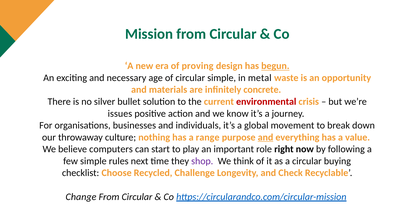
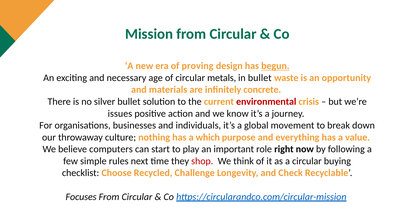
circular simple: simple -> metals (222, 78)
in metal: metal -> bullet (260, 78)
range: range -> which (208, 137)
and underline: present -> none (266, 137)
shop colour: purple -> red (202, 161)
Change: Change -> Focuses (81, 197)
